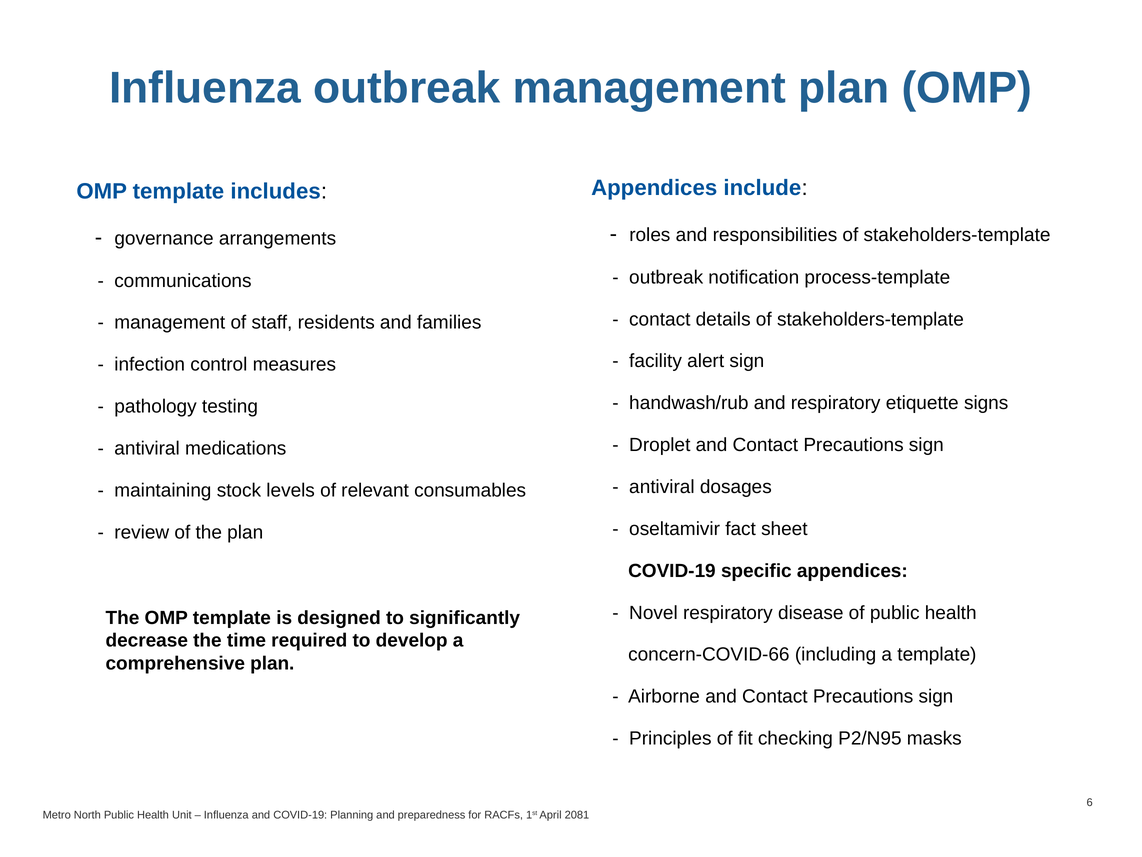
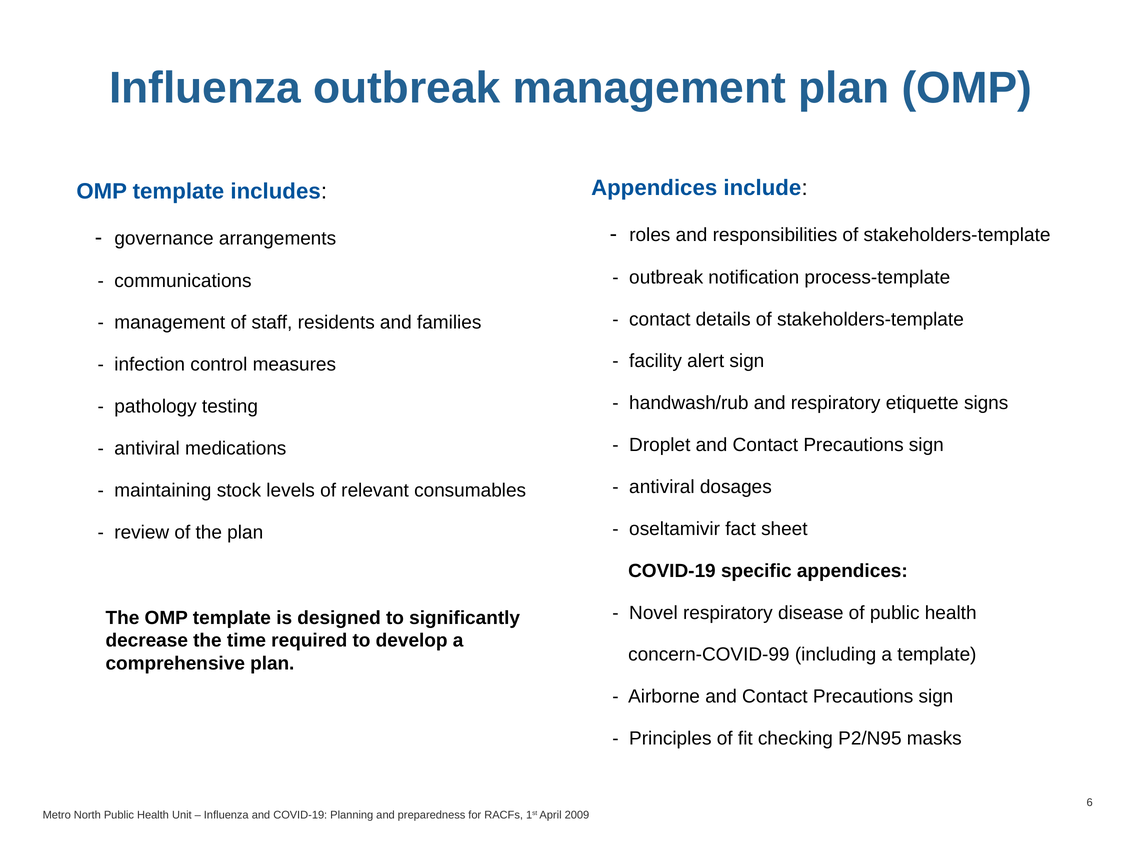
concern-COVID-66: concern-COVID-66 -> concern-COVID-99 (709, 654)
2081: 2081 -> 2009 (577, 814)
